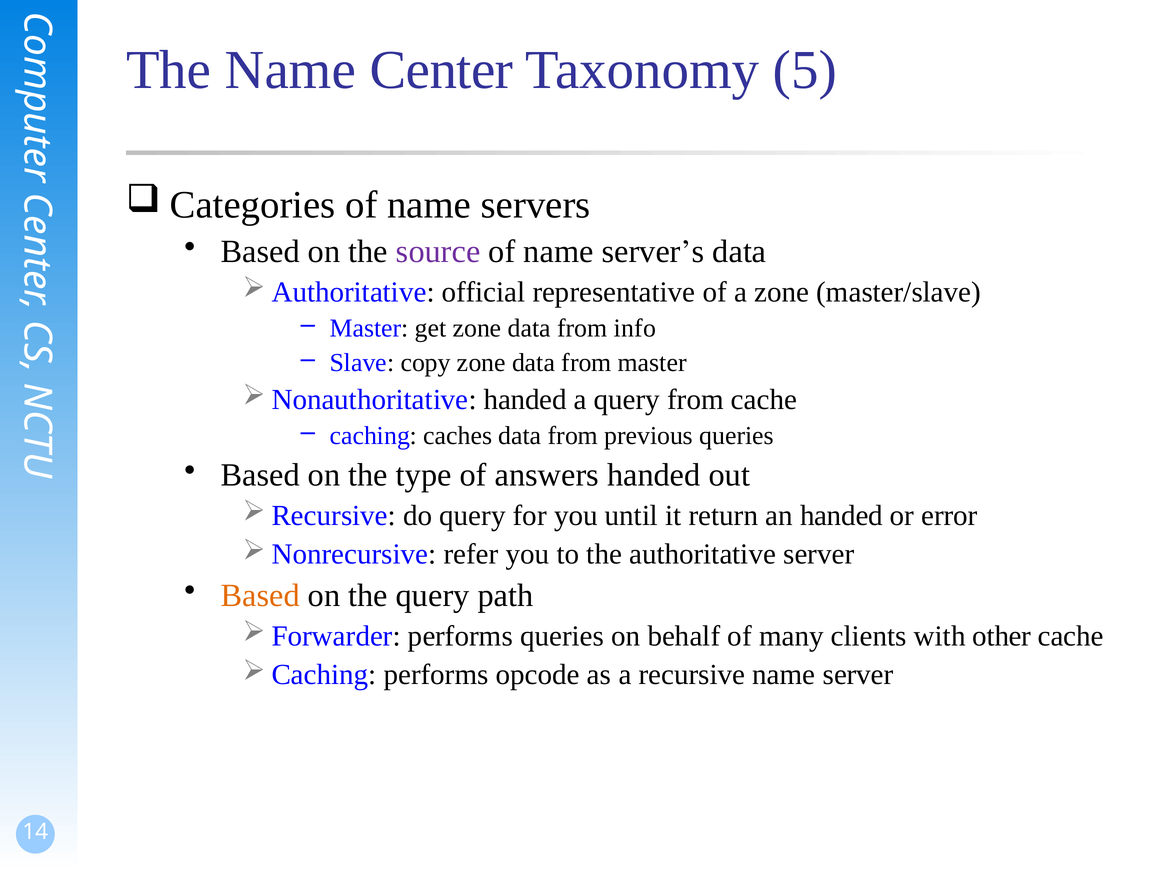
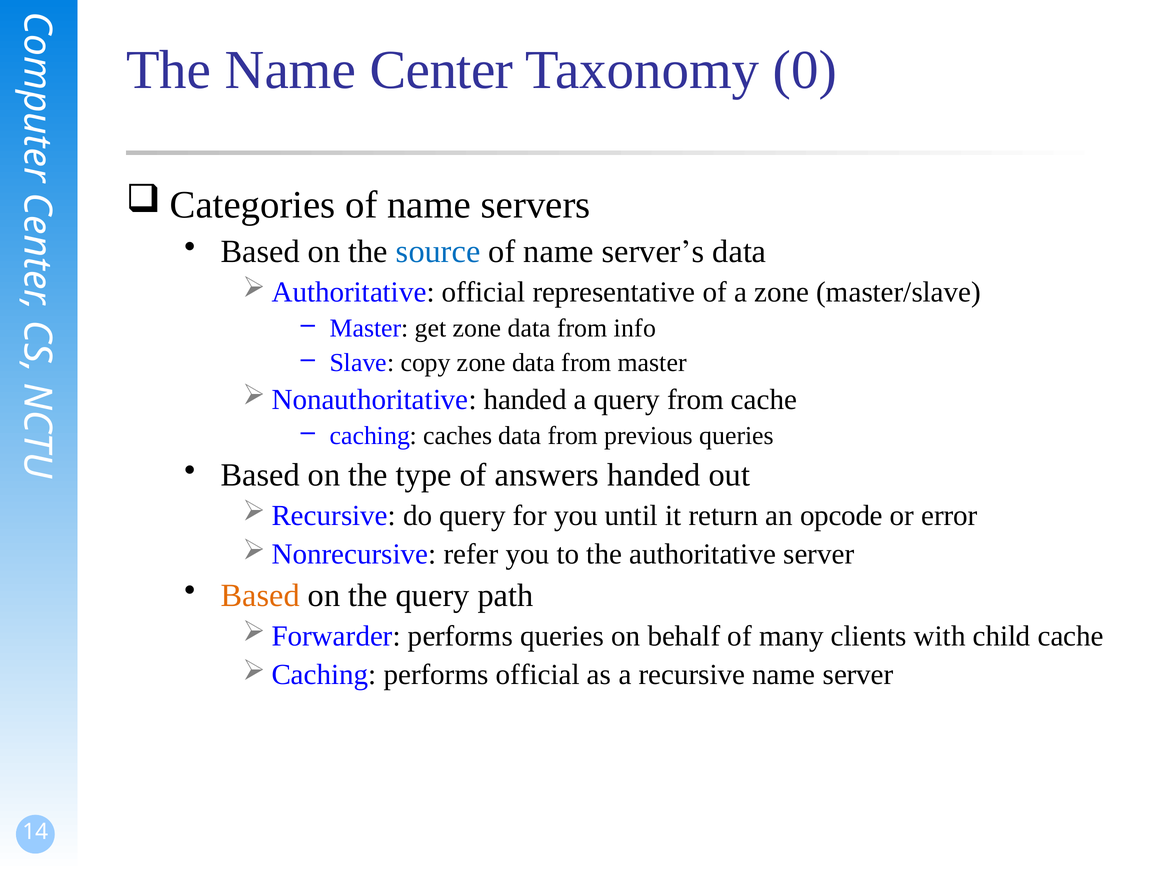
5: 5 -> 0 (805, 70)
source colour: purple -> blue (438, 252)
an handed: handed -> opcode (841, 516)
other: other -> child (1002, 636)
performs opcode: opcode -> official (538, 675)
